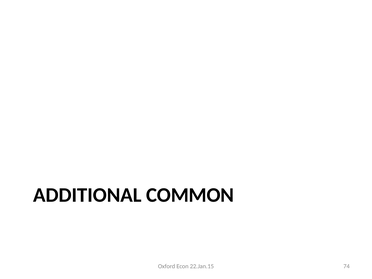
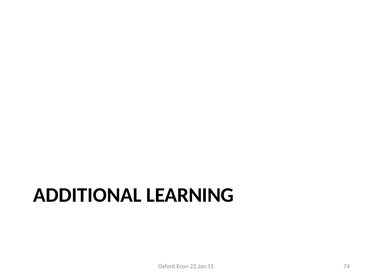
COMMON: COMMON -> LEARNING (190, 195)
